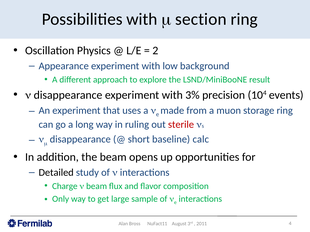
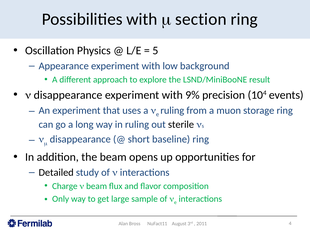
2: 2 -> 5 (155, 51)
3%: 3% -> 9% (192, 95)
made: made -> ruling (172, 111)
sterile colour: red -> black (181, 125)
baseline calc: calc -> ring (201, 140)
